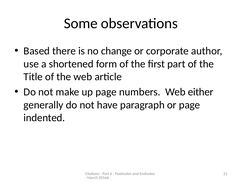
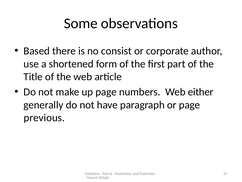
change: change -> consist (116, 51)
indented: indented -> previous (44, 117)
